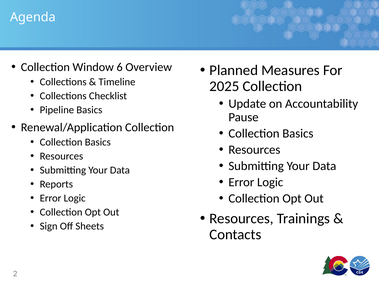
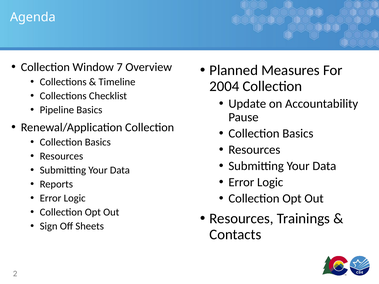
6: 6 -> 7 (120, 67)
2025: 2025 -> 2004 (224, 86)
